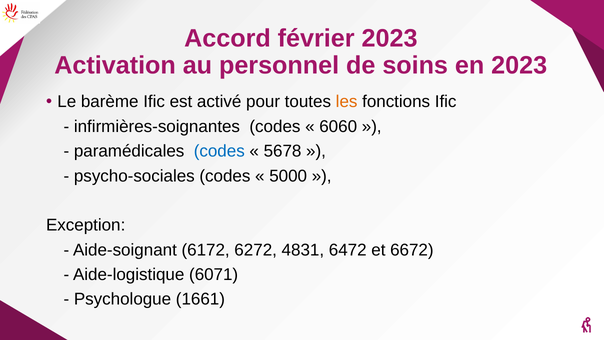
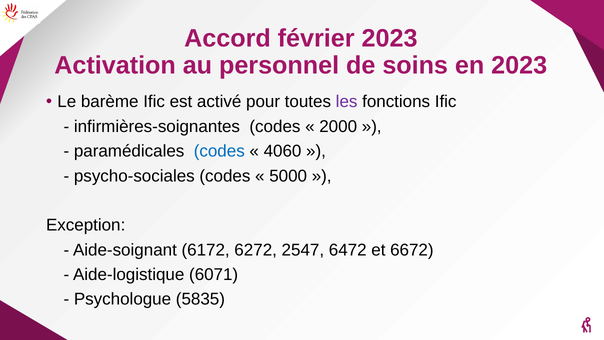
les colour: orange -> purple (347, 102)
6060: 6060 -> 2000 (338, 126)
5678: 5678 -> 4060 (283, 151)
4831: 4831 -> 2547 (303, 250)
1661: 1661 -> 5835 (200, 299)
